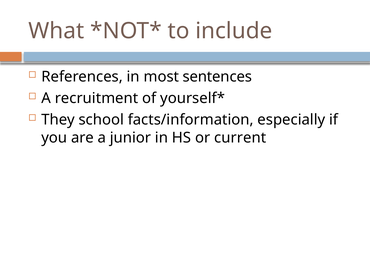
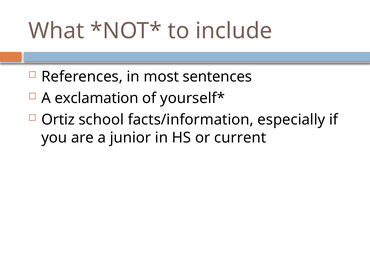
recruitment: recruitment -> exclamation (97, 98)
They: They -> Ortiz (58, 120)
